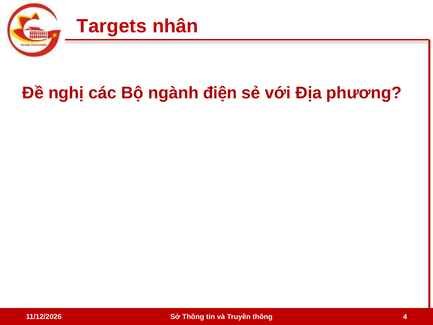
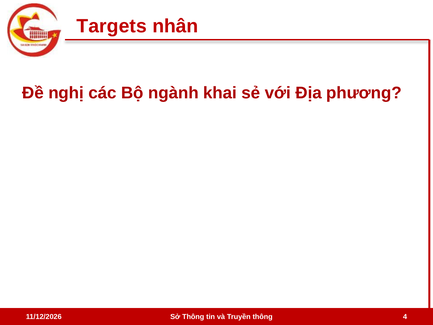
điện: điện -> khai (220, 93)
